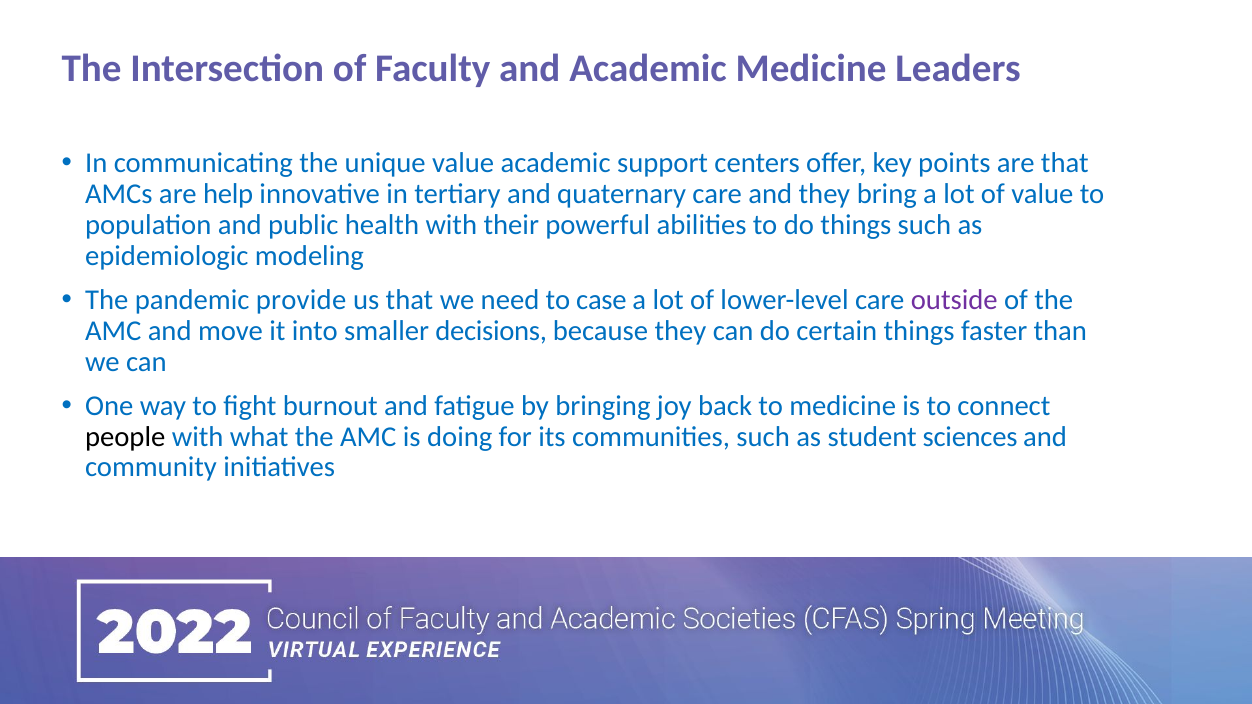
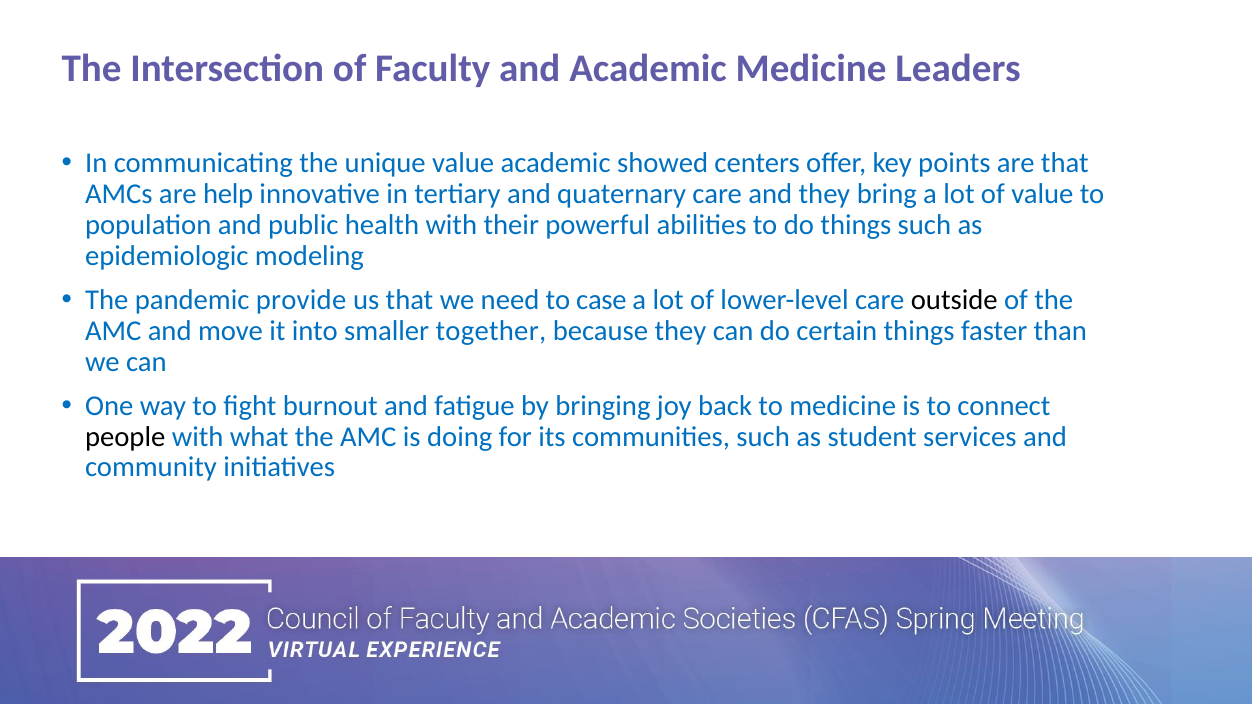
support: support -> showed (663, 163)
outside colour: purple -> black (954, 300)
decisions: decisions -> together (491, 331)
sciences: sciences -> services (970, 437)
